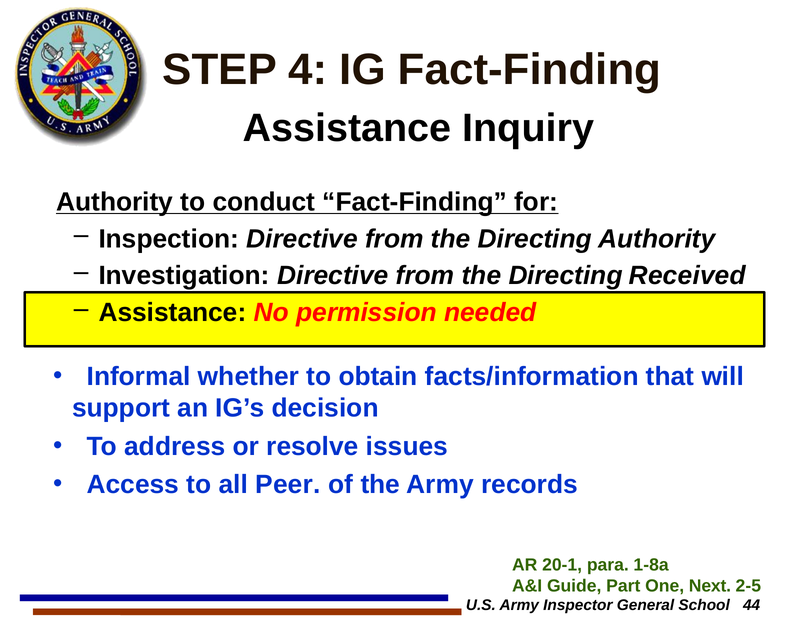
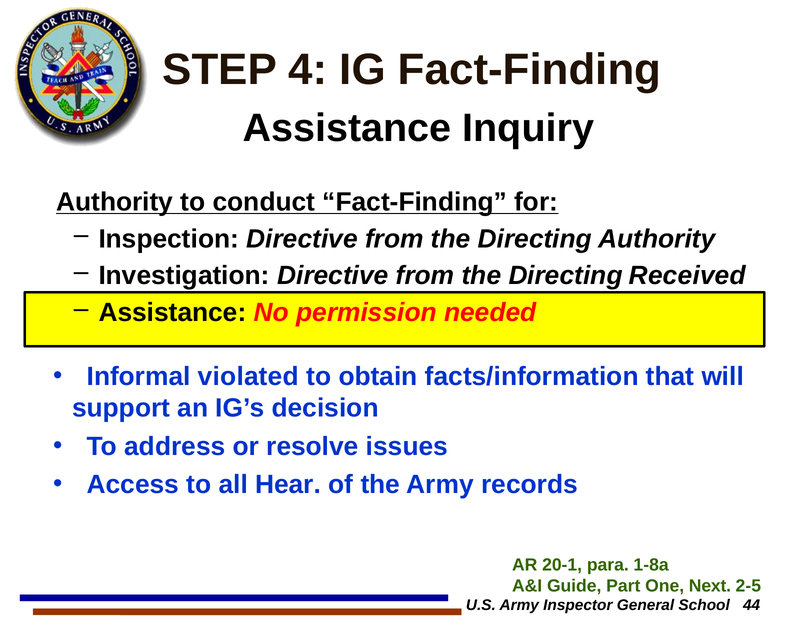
whether: whether -> violated (248, 376)
Peer: Peer -> Hear (288, 485)
